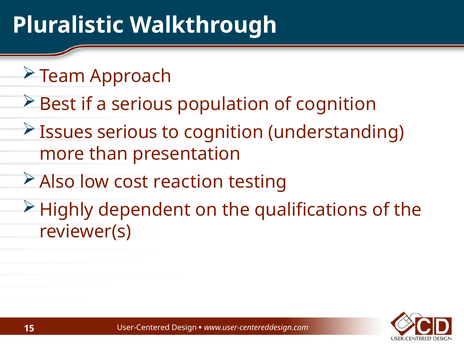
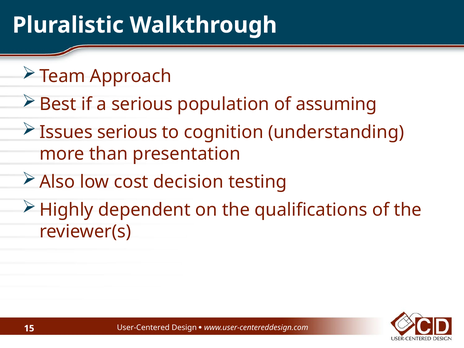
of cognition: cognition -> assuming (336, 104)
reaction: reaction -> decision (188, 182)
